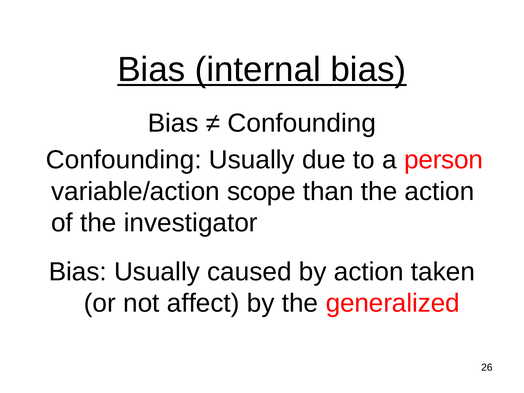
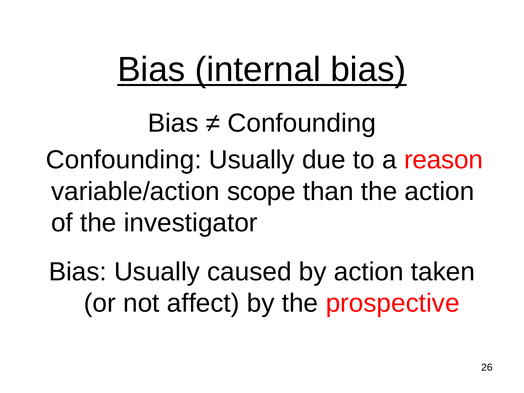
person: person -> reason (444, 160)
generalized: generalized -> prospective (393, 303)
